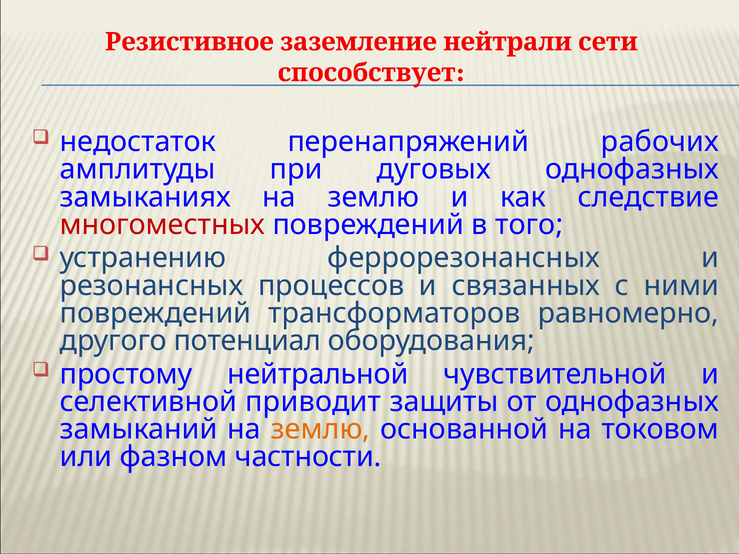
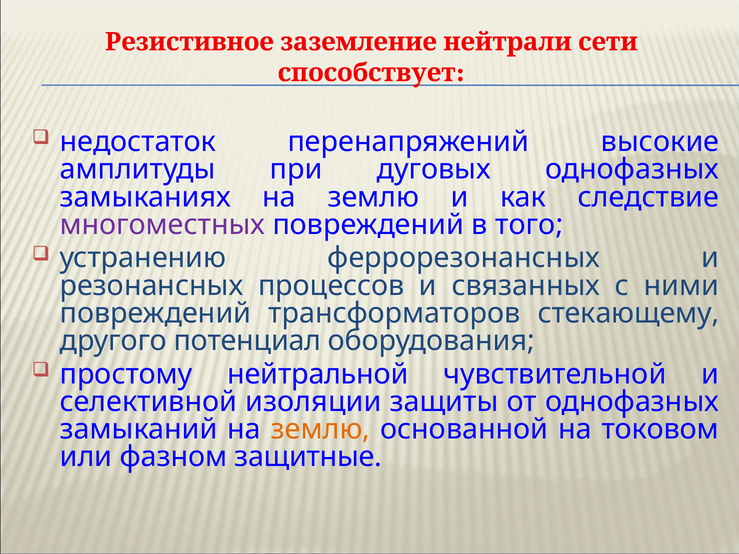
рабочих: рабочих -> высокие (660, 142)
многоместных colour: red -> purple (162, 225)
равномерно: равномерно -> стекающему (628, 313)
приводит: приводит -> изоляции (313, 402)
частности: частности -> защитные (308, 457)
